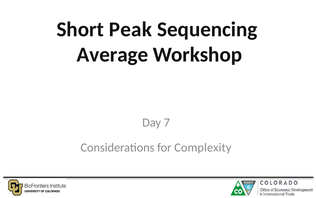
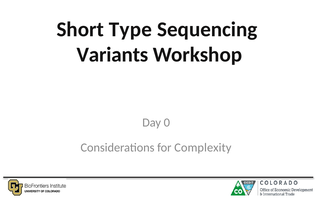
Peak: Peak -> Type (130, 29)
Average: Average -> Variants (112, 54)
7: 7 -> 0 (167, 122)
